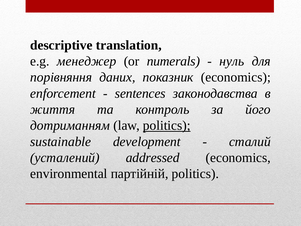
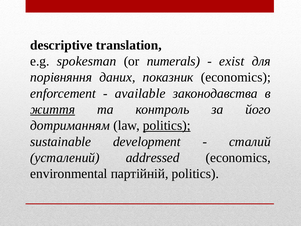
менеджер: менеджер -> spokesman (87, 61)
нуль: нуль -> exist (232, 61)
sentences: sentences -> available (140, 93)
життя underline: none -> present (53, 109)
